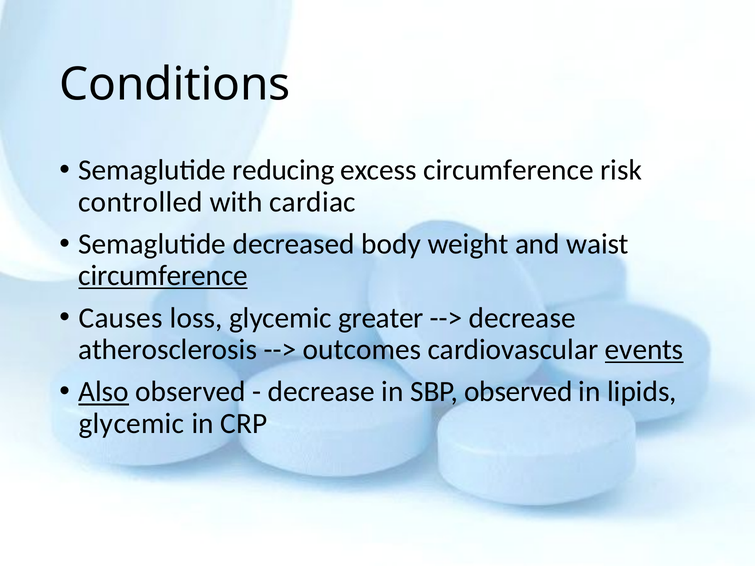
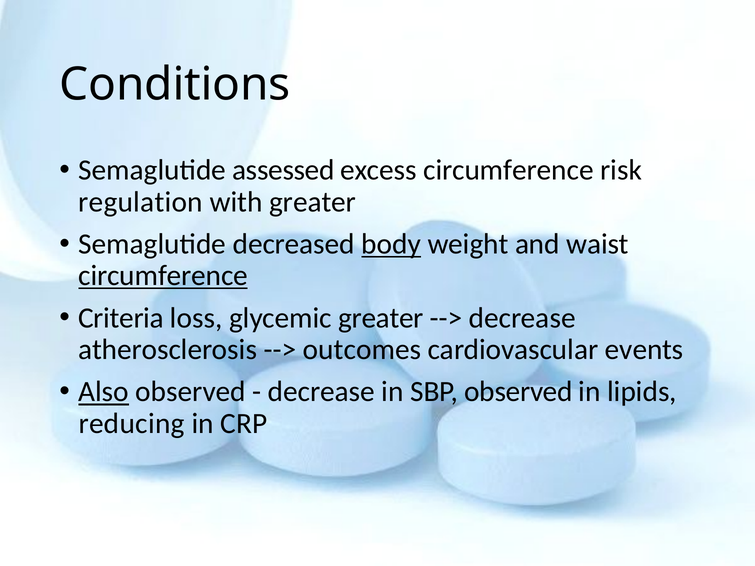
reducing: reducing -> assessed (283, 170)
controlled: controlled -> regulation (141, 202)
with cardiac: cardiac -> greater (313, 202)
body underline: none -> present (391, 244)
Causes: Causes -> Criteria (121, 318)
events underline: present -> none (644, 350)
glycemic: glycemic -> reducing (132, 424)
